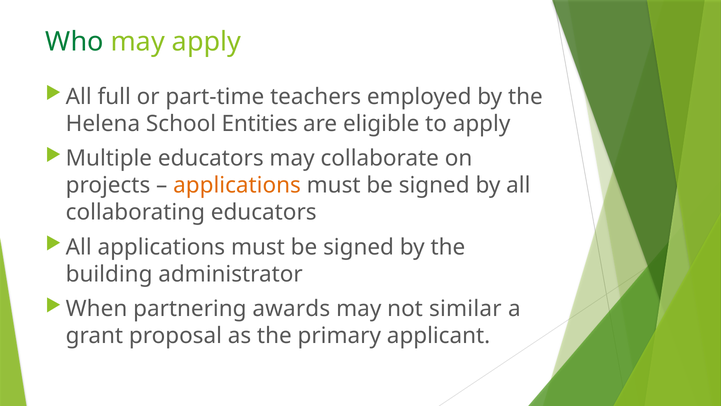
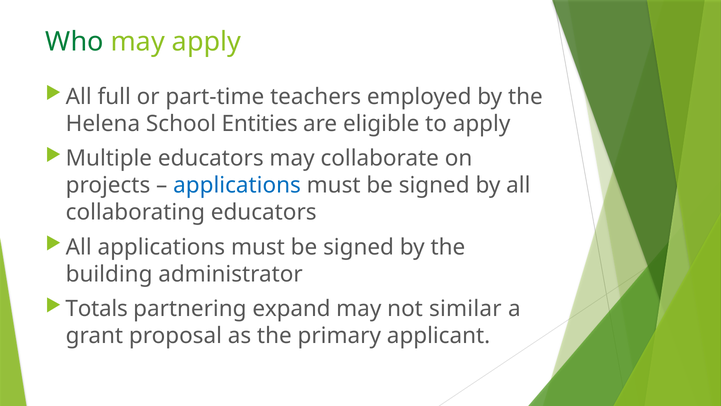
applications colour: orange -> blue (237, 185)
When: When -> Totals (97, 308)
awards: awards -> expand (291, 308)
